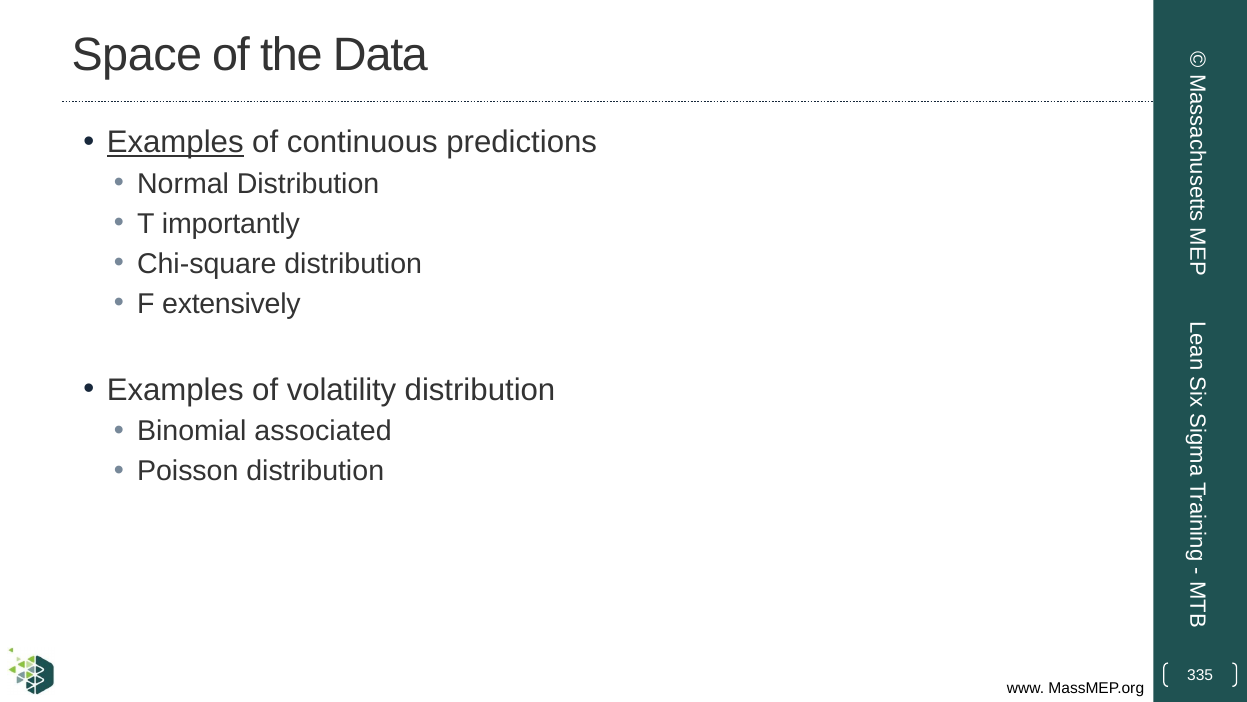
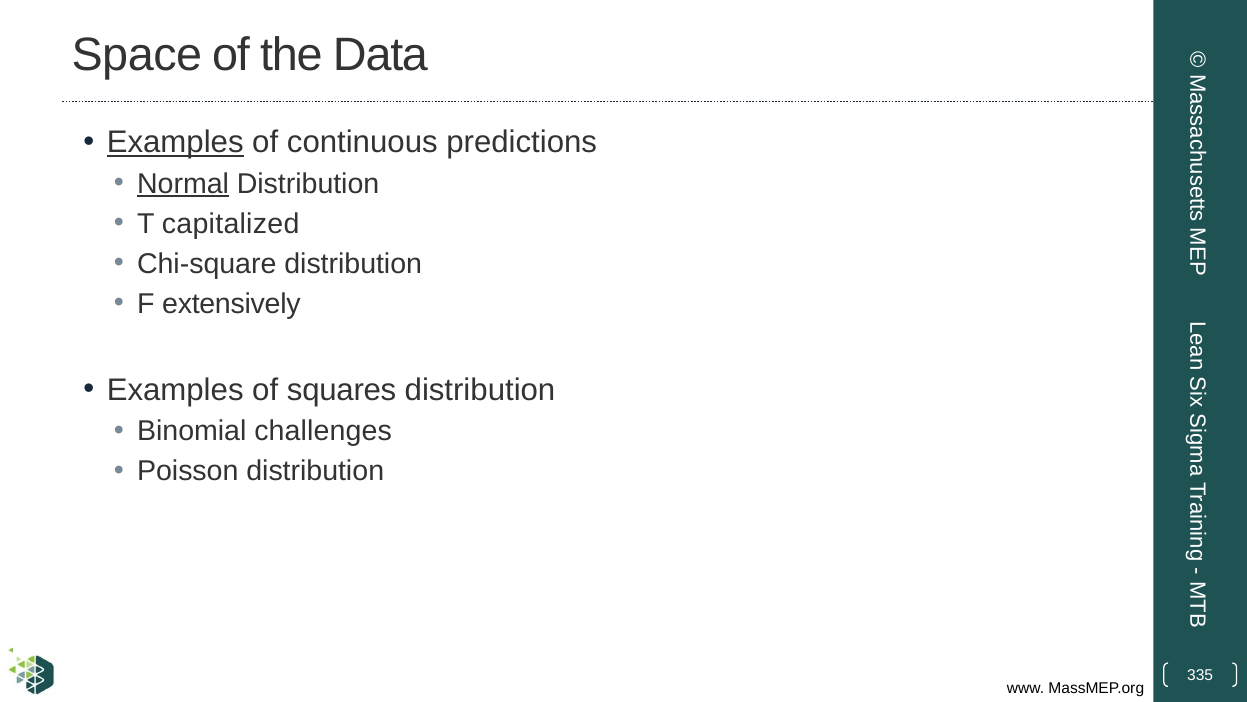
Normal underline: none -> present (183, 184)
importantly: importantly -> capitalized (231, 224)
volatility: volatility -> squares (342, 390)
associated: associated -> challenges (323, 431)
